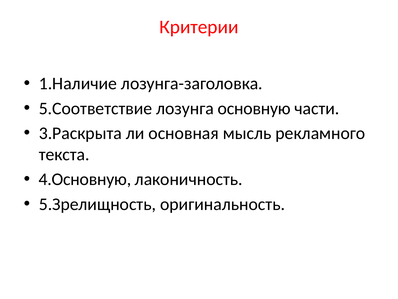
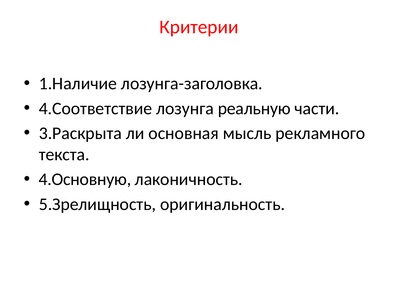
5.Соответствие: 5.Соответствие -> 4.Соответствие (95, 108)
основную: основную -> реальную (254, 108)
